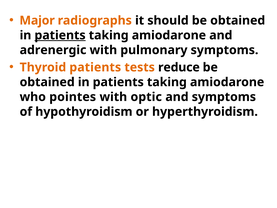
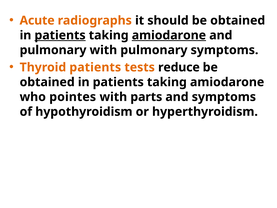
Major: Major -> Acute (37, 20)
amiodarone underline: none -> present (169, 35)
adrenergic: adrenergic -> pulmonary (53, 50)
optic: optic -> parts (146, 97)
